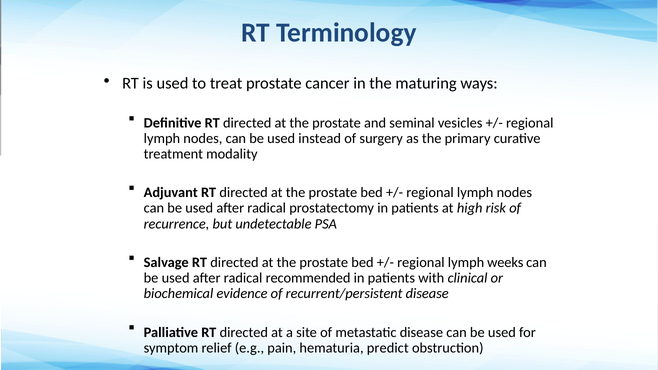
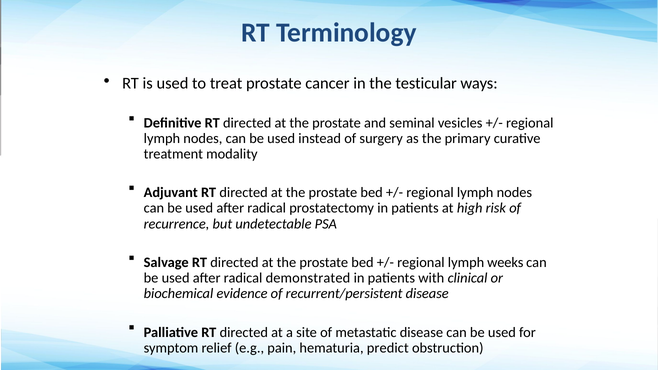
maturing: maturing -> testicular (426, 83)
recommended: recommended -> demonstrated (308, 278)
